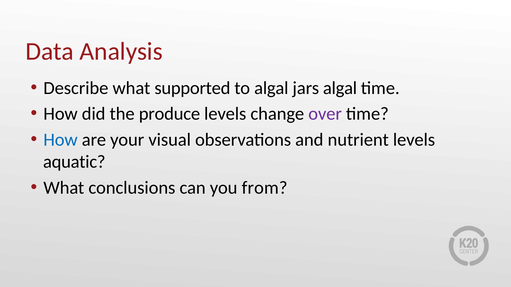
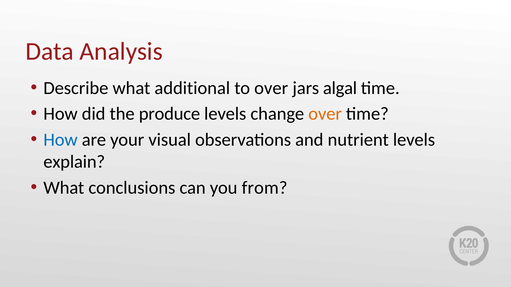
supported: supported -> additional (192, 88)
to algal: algal -> over (271, 88)
over colour: purple -> orange (325, 114)
aquatic: aquatic -> explain (74, 162)
